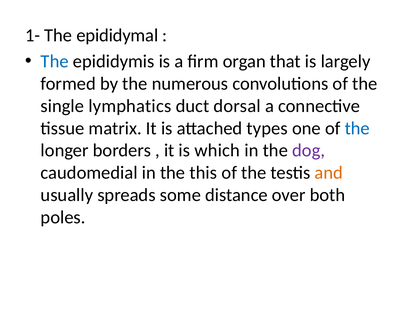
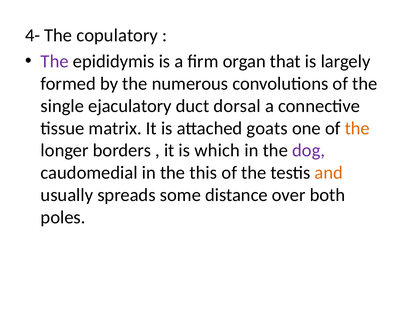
1-: 1- -> 4- (33, 35)
epididymal: epididymal -> copulatory (117, 35)
The colour: blue -> purple (55, 61)
lymphatics: lymphatics -> ejaculatory (130, 106)
types: types -> goats (267, 128)
the colour: blue -> orange (357, 128)
